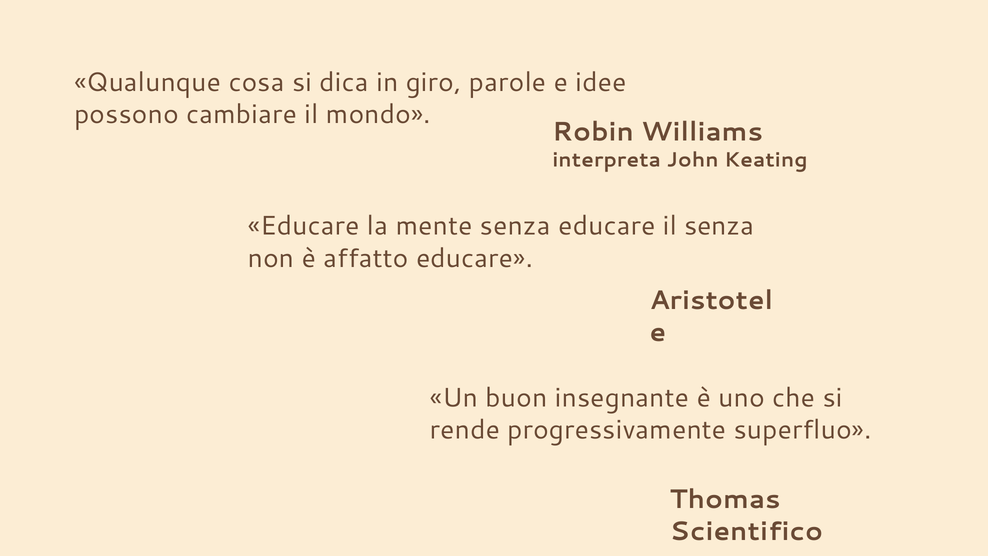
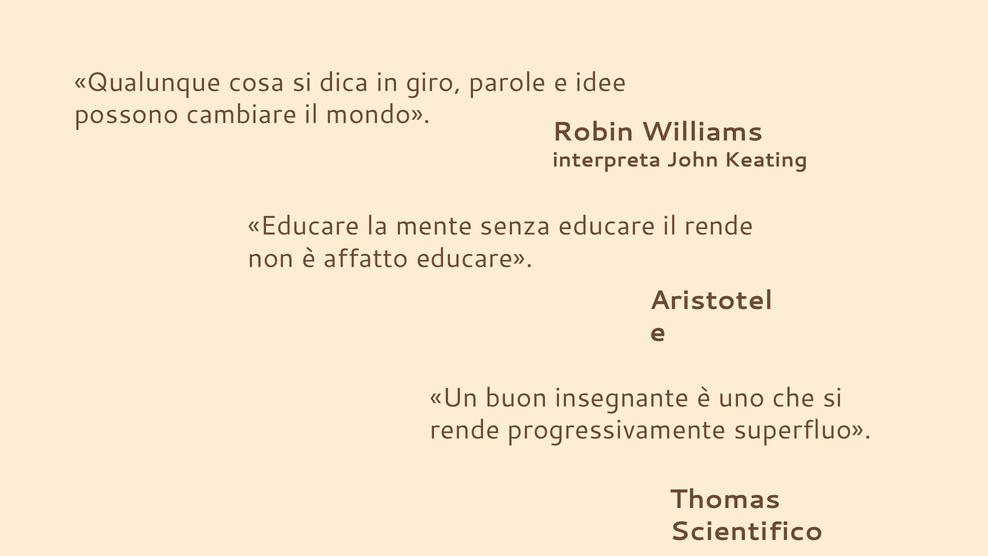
il senza: senza -> rende (719, 226)
